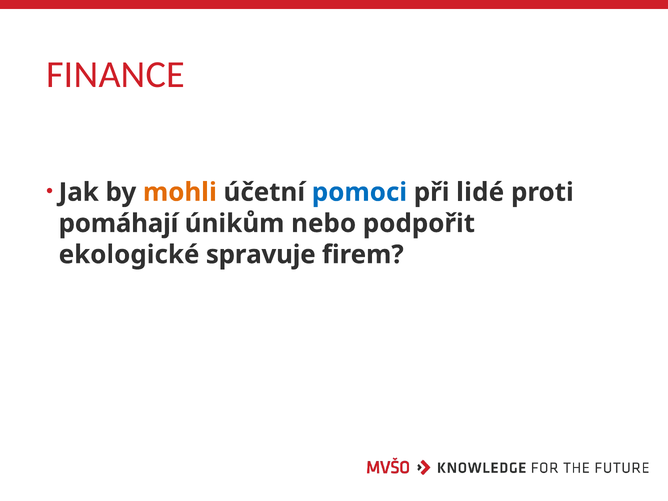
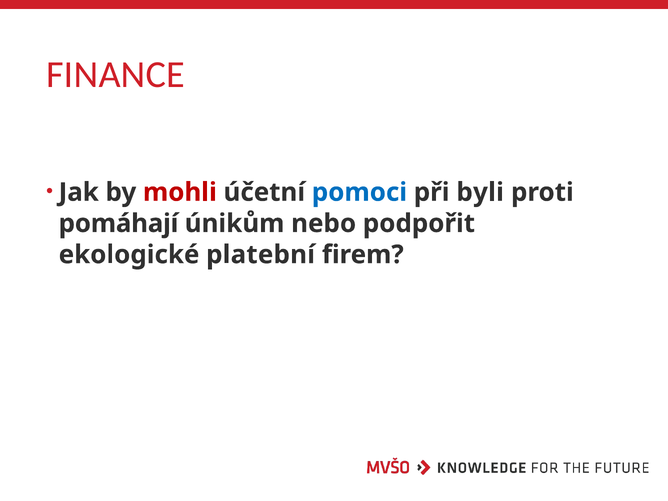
mohli colour: orange -> red (180, 192)
lidé: lidé -> byli (480, 192)
spravuje: spravuje -> platební (261, 255)
